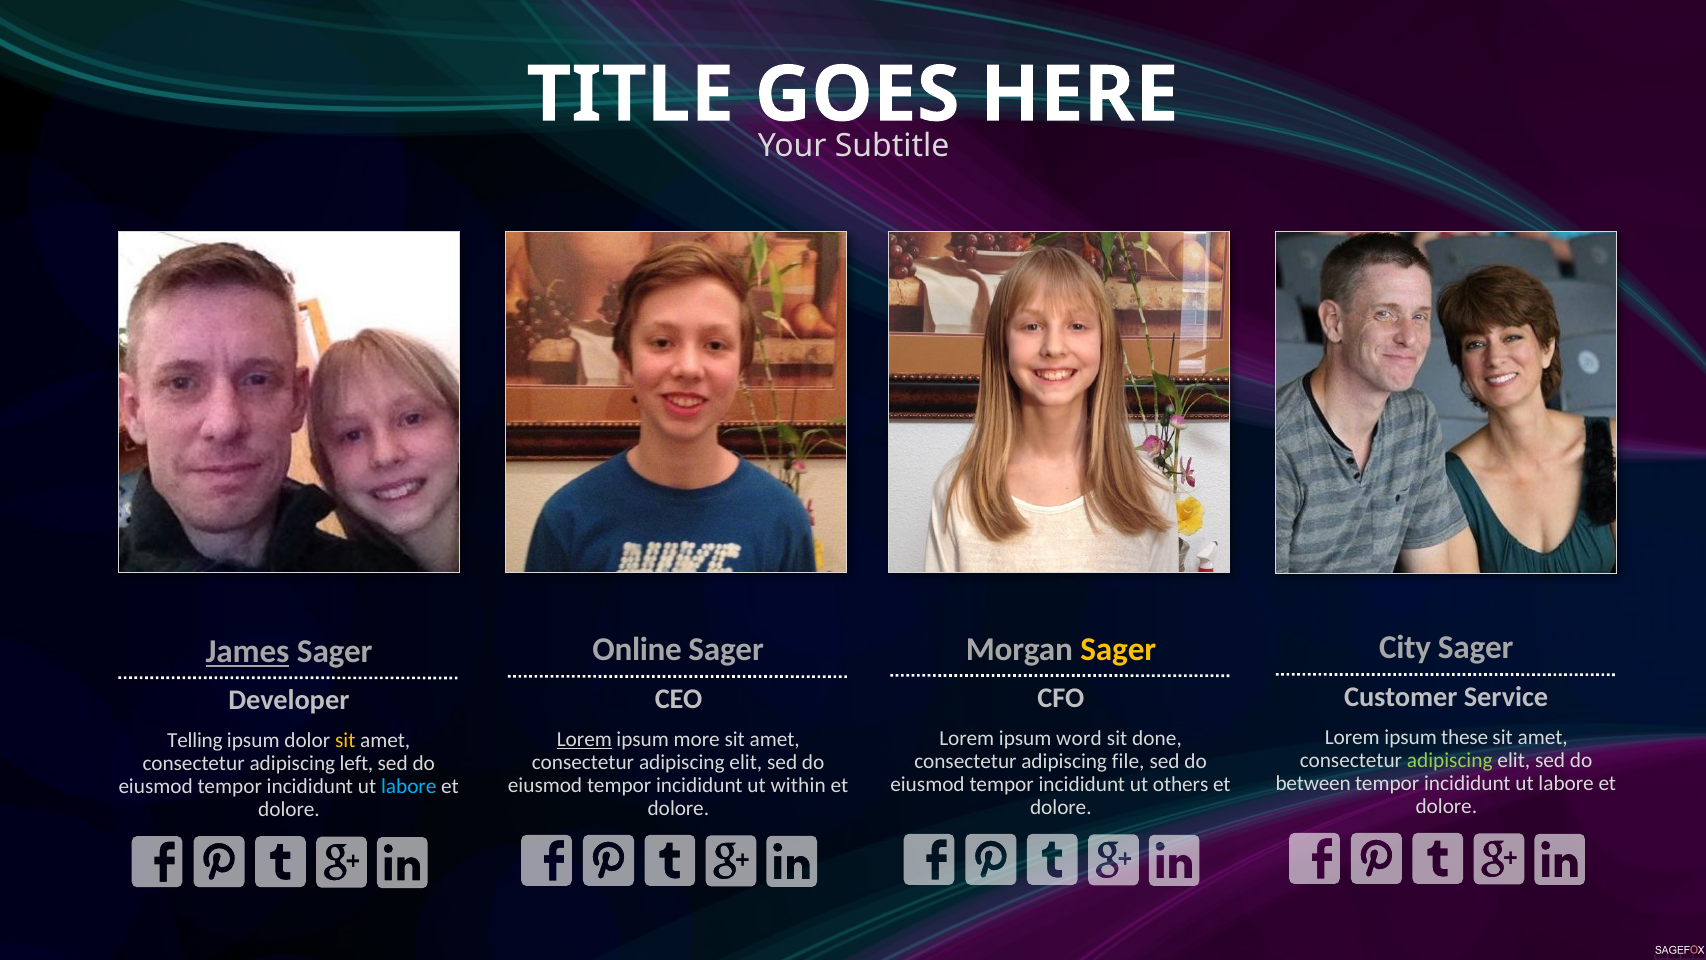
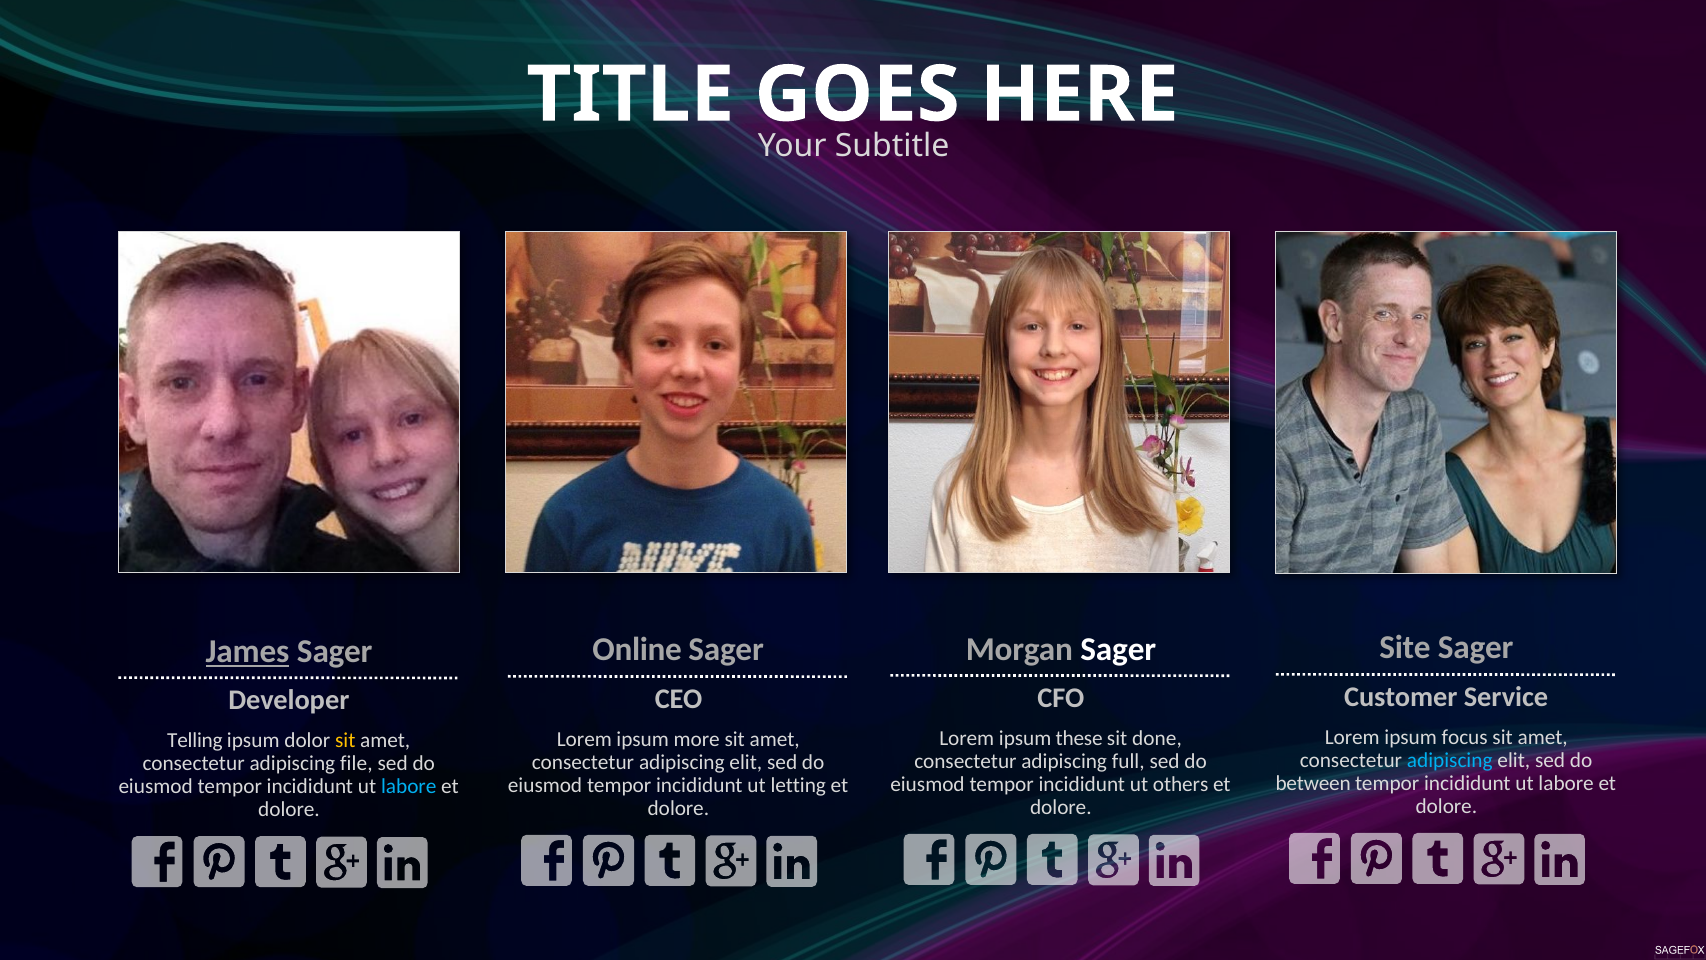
City: City -> Site (1405, 648)
Sager colour: yellow -> white (1118, 649)
these: these -> focus (1465, 737)
word: word -> these (1079, 738)
Lorem underline: present -> none (584, 739)
adipiscing colour: light green -> light blue (1450, 760)
file: file -> full (1128, 761)
left: left -> file (356, 763)
within: within -> letting (798, 785)
